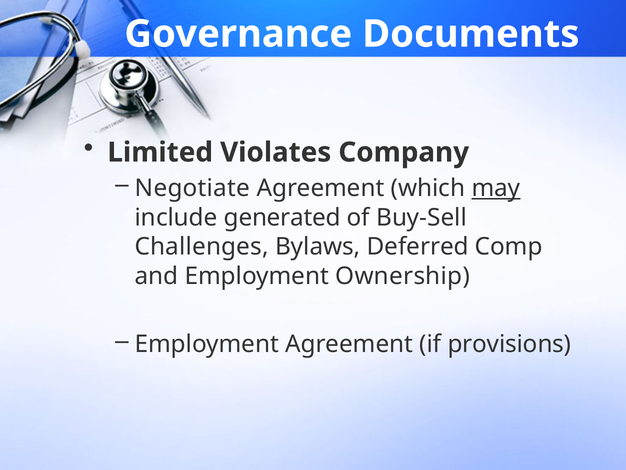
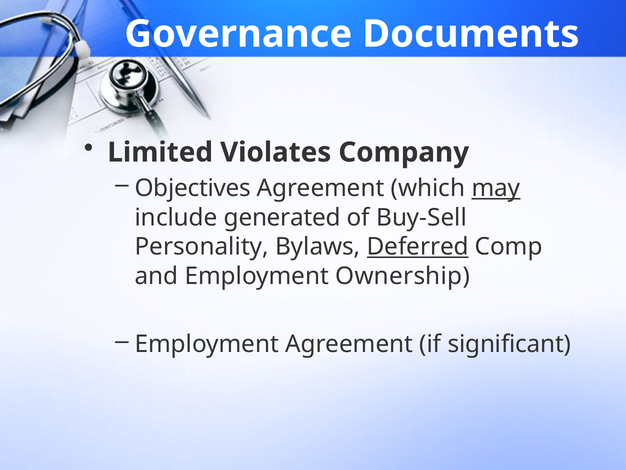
Negotiate: Negotiate -> Objectives (193, 188)
Challenges: Challenges -> Personality (202, 247)
Deferred underline: none -> present (418, 247)
provisions: provisions -> significant (509, 344)
